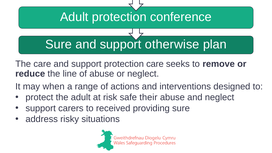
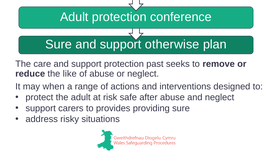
protection care: care -> past (155, 64)
line: line -> like (70, 74)
their: their -> after (148, 97)
received: received -> provides (113, 108)
